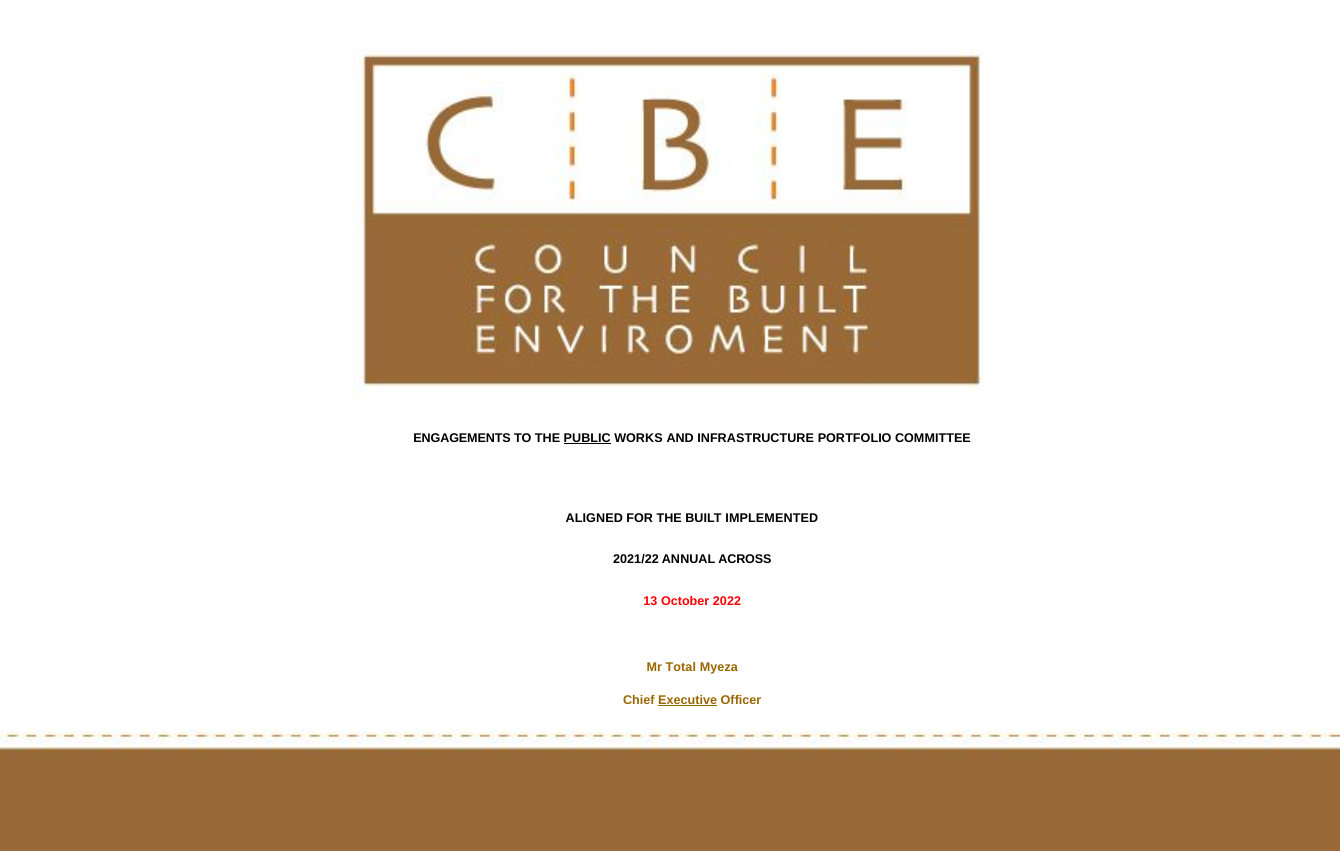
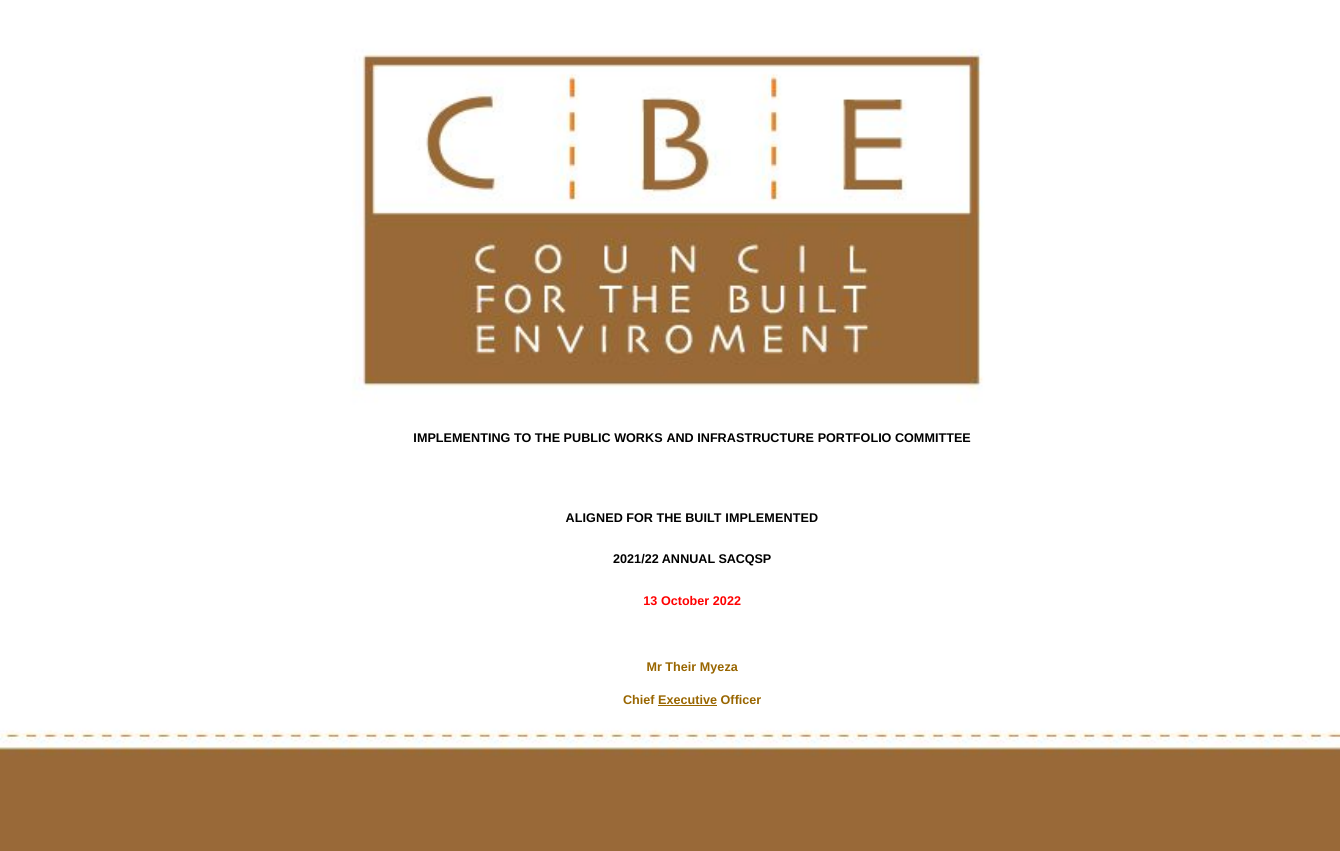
ENGAGEMENTS: ENGAGEMENTS -> IMPLEMENTING (462, 438)
PUBLIC underline: present -> none (587, 438)
ACROSS: ACROSS -> SACQSP (745, 559)
Total: Total -> Their (681, 667)
